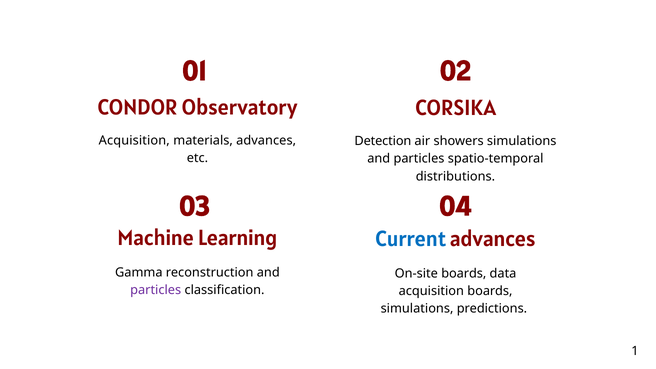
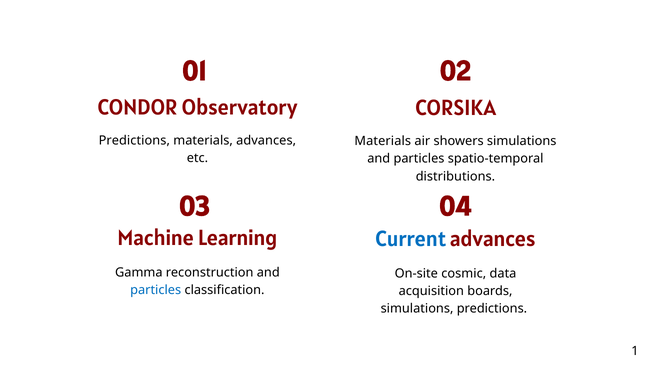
Acquisition: Acquisition -> Predictions (134, 141)
Detection: Detection -> Materials (383, 141)
On-site boards: boards -> cosmic (464, 273)
particles colour: purple -> blue (156, 290)
